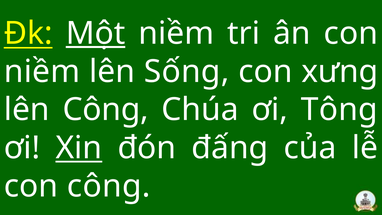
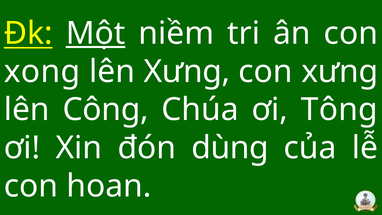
niềm: niềm -> xong (42, 71)
lên Sống: Sống -> Xưng (187, 71)
Xin underline: present -> none (79, 148)
đấng: đấng -> dùng (230, 148)
con công: công -> hoan (109, 186)
